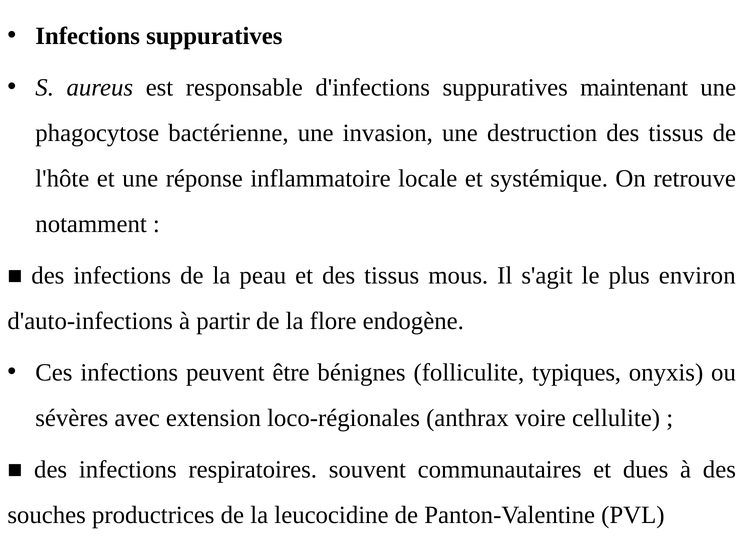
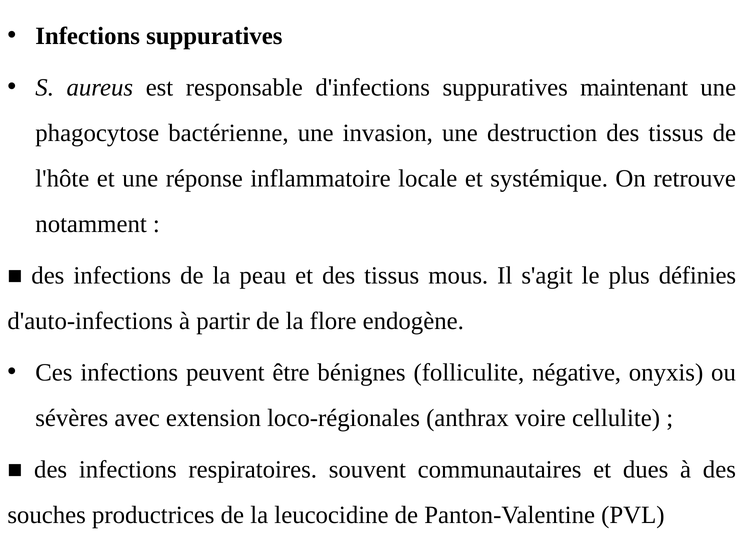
environ: environ -> définies (697, 276)
typiques: typiques -> négative (577, 373)
